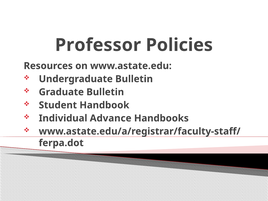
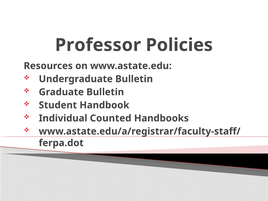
Advance: Advance -> Counted (111, 118)
